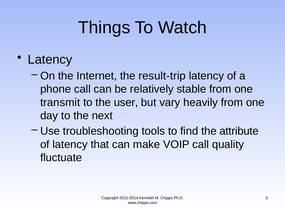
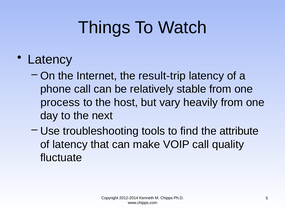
transmit: transmit -> process (60, 103)
user: user -> host (126, 103)
